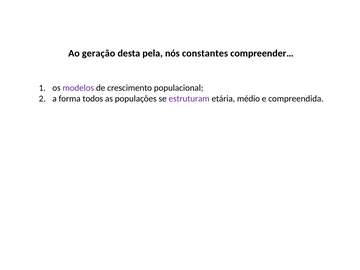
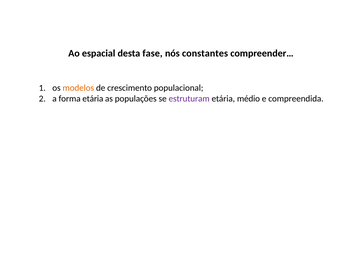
geração: geração -> espacial (99, 53)
pela: pela -> fase (153, 53)
modelos colour: purple -> orange (78, 88)
forma todos: todos -> etária (93, 99)
